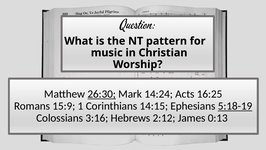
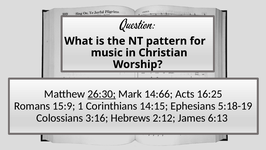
14:24: 14:24 -> 14:66 (159, 94)
5:18-19 underline: present -> none (235, 106)
0:13: 0:13 -> 6:13 (218, 118)
